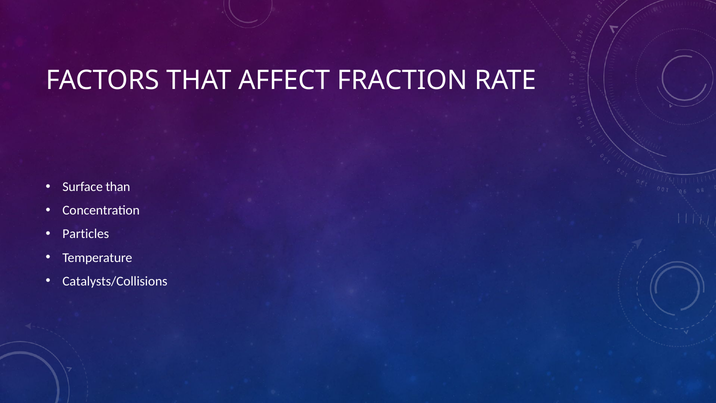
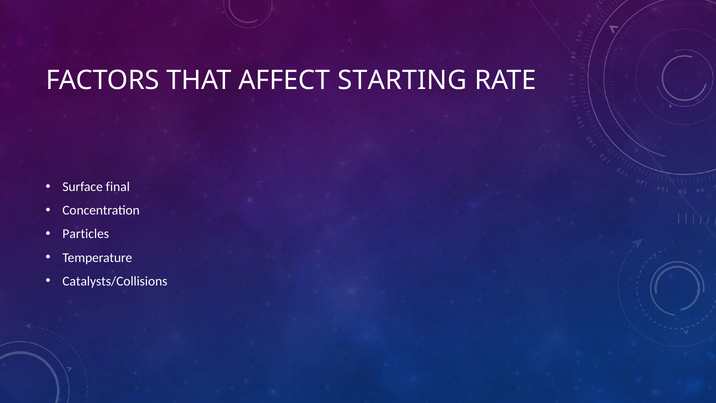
FRACTION: FRACTION -> STARTING (402, 80)
than: than -> final (118, 187)
